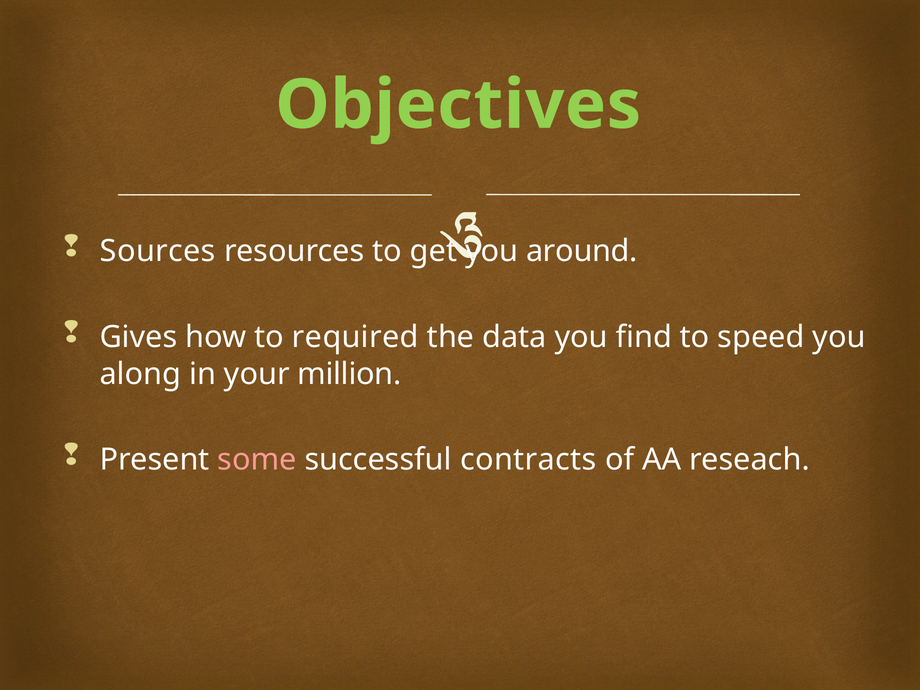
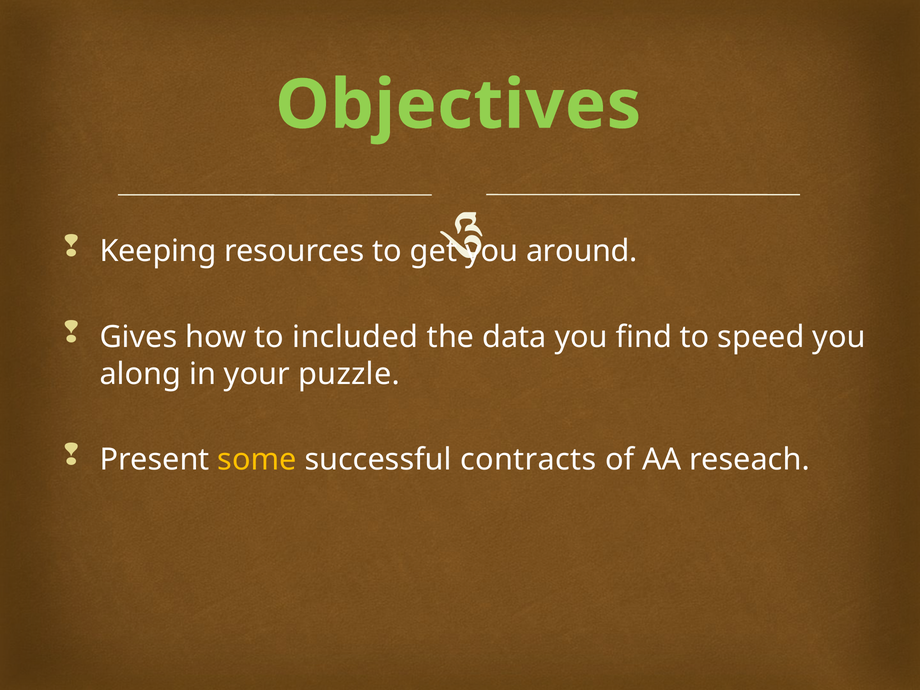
Sources: Sources -> Keeping (158, 251)
required: required -> included (355, 337)
million: million -> puzzle (349, 374)
some colour: pink -> yellow (257, 460)
